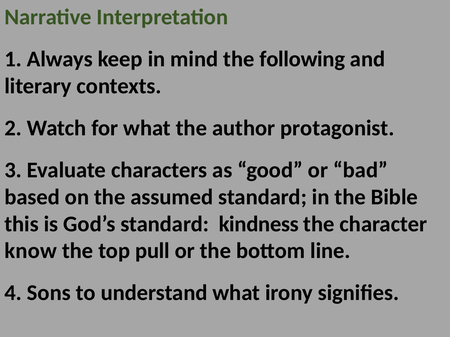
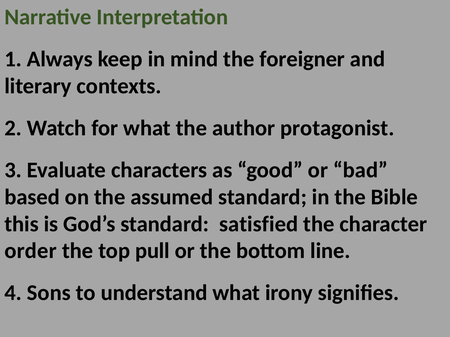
following: following -> foreigner (302, 59)
kindness: kindness -> satisfied (259, 224)
know: know -> order (31, 251)
